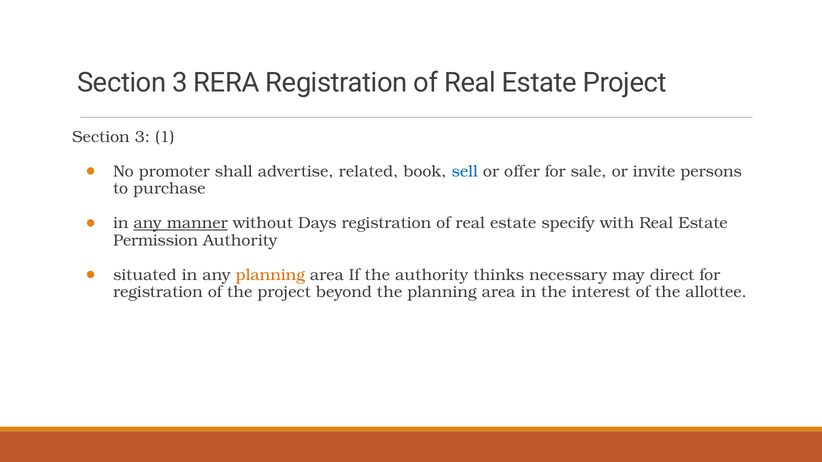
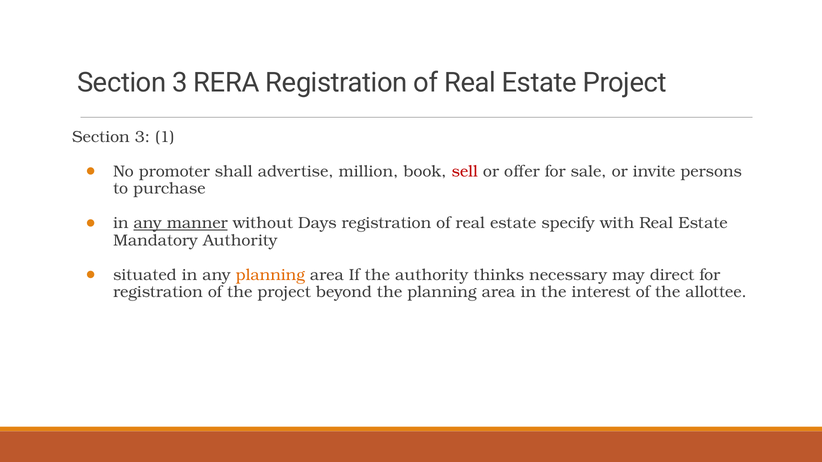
related: related -> million (368, 172)
sell colour: blue -> red (465, 172)
Permission: Permission -> Mandatory (155, 241)
